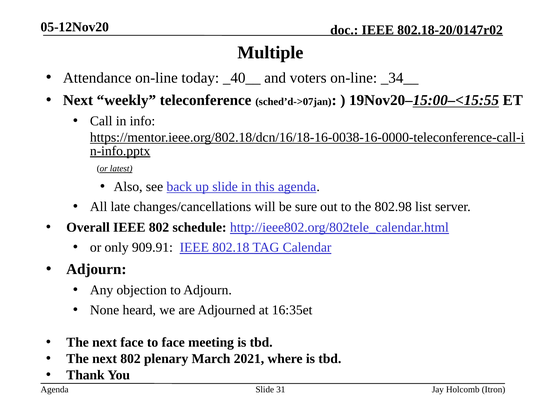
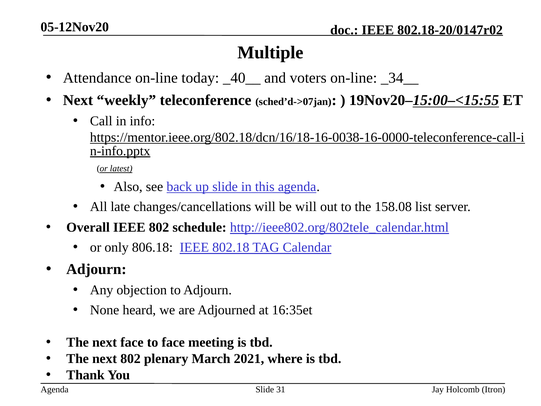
be sure: sure -> will (306, 207)
802.98: 802.98 -> 158.08 (393, 207)
909.91: 909.91 -> 806.18 (152, 247)
